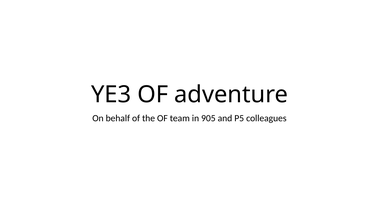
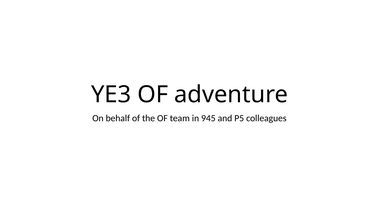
905: 905 -> 945 (208, 118)
